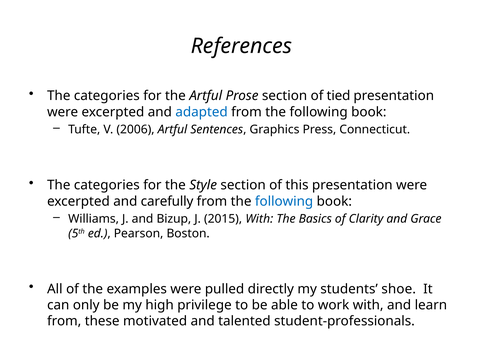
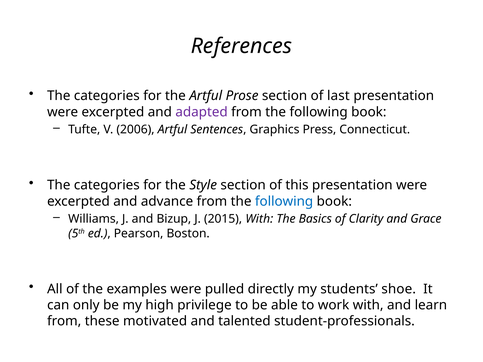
tied: tied -> last (338, 96)
adapted colour: blue -> purple (202, 112)
carefully: carefully -> advance (167, 201)
